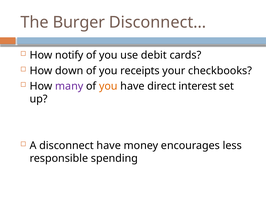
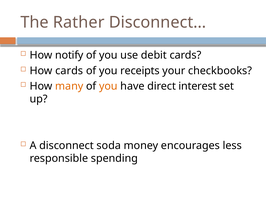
Burger: Burger -> Rather (79, 22)
How down: down -> cards (69, 70)
many colour: purple -> orange (69, 86)
disconnect have: have -> soda (109, 145)
